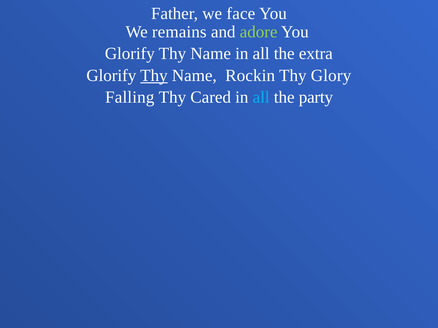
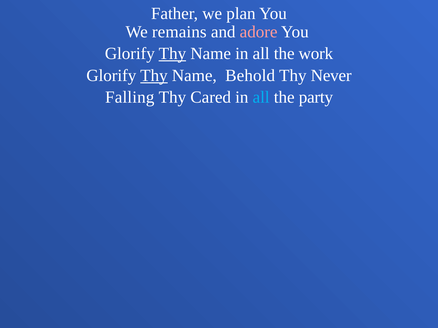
face: face -> plan (241, 14)
adore colour: light green -> pink (259, 32)
Thy underline: none -> present (172, 54)
extra: extra -> work (316, 54)
Rockin: Rockin -> Behold (250, 76)
Glory: Glory -> Never (331, 76)
